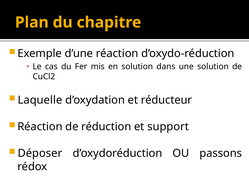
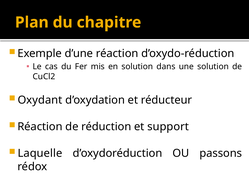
Laquelle: Laquelle -> Oxydant (40, 100)
Déposer: Déposer -> Laquelle (40, 153)
